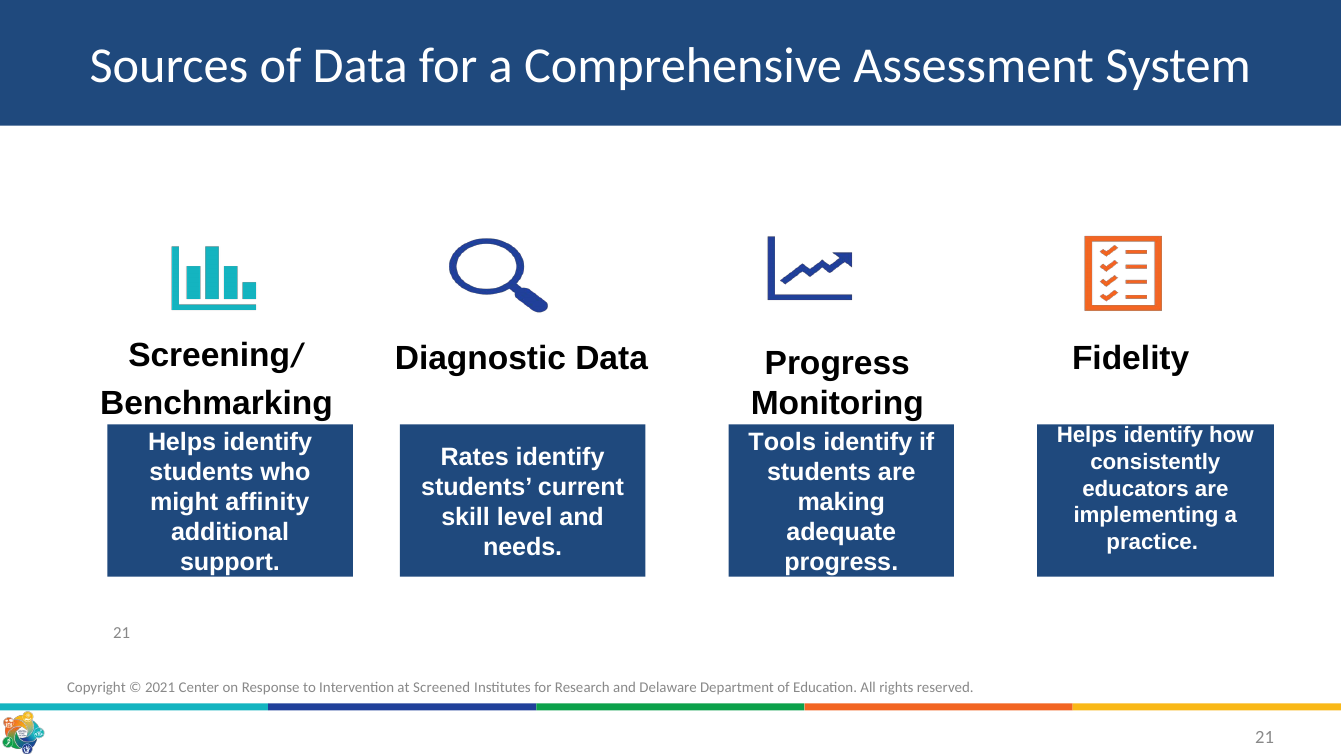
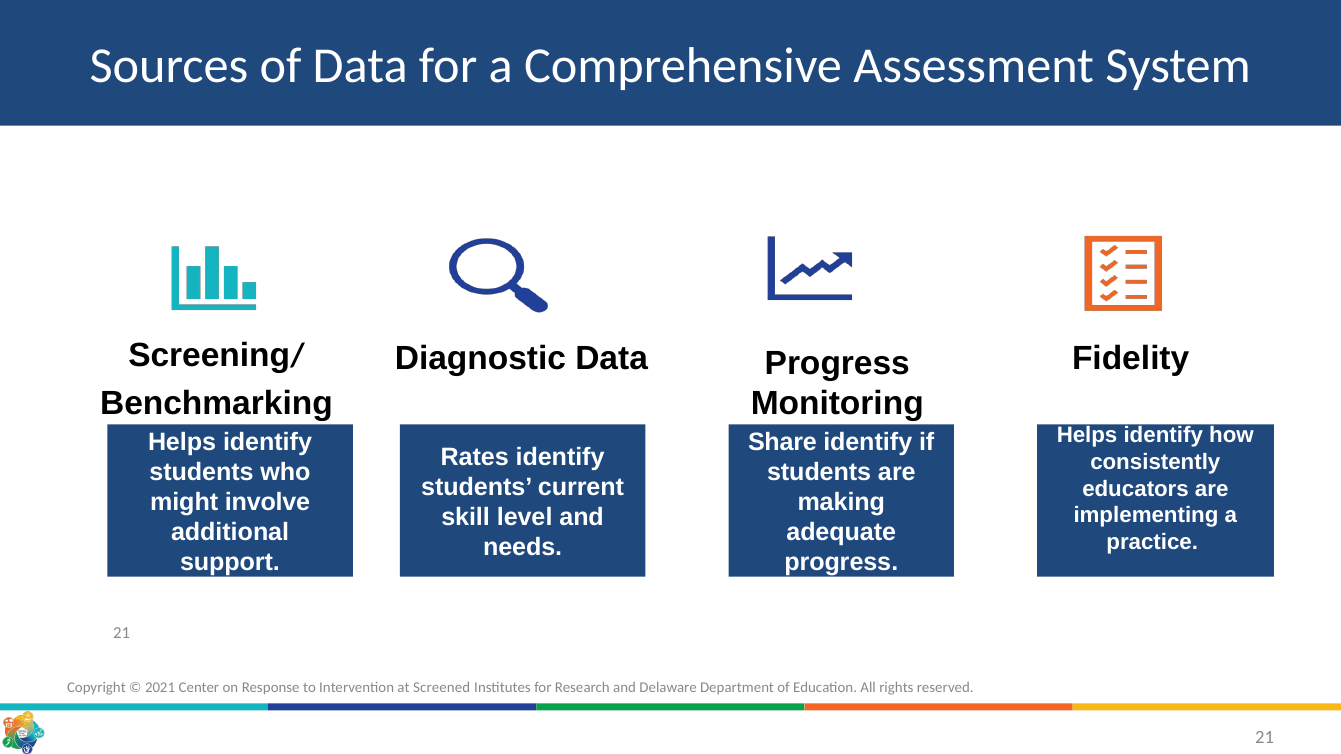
Tools: Tools -> Share (782, 442)
affinity: affinity -> involve (268, 503)
